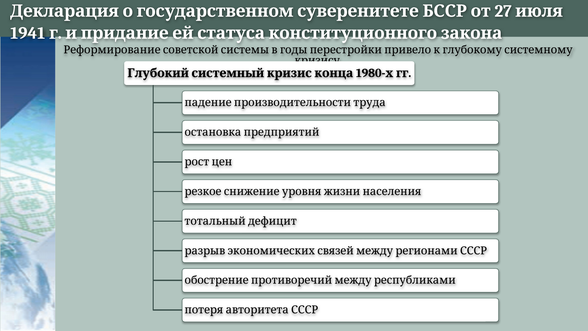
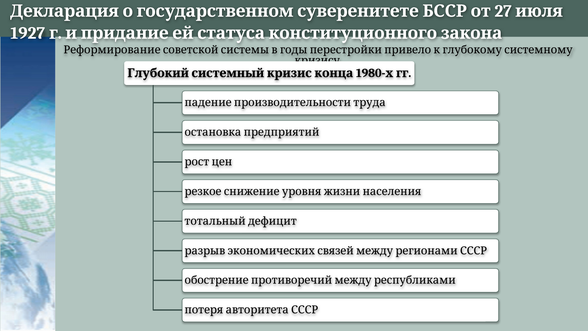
1941: 1941 -> 1927 (28, 33)
